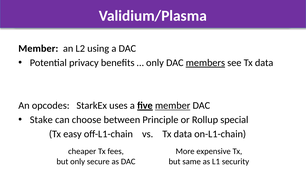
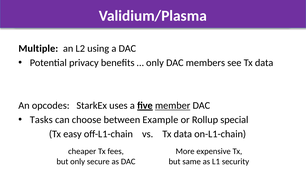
Member: Member -> Multiple (38, 49)
members underline: present -> none (205, 63)
Stake: Stake -> Tasks (41, 120)
Principle: Principle -> Example (160, 120)
